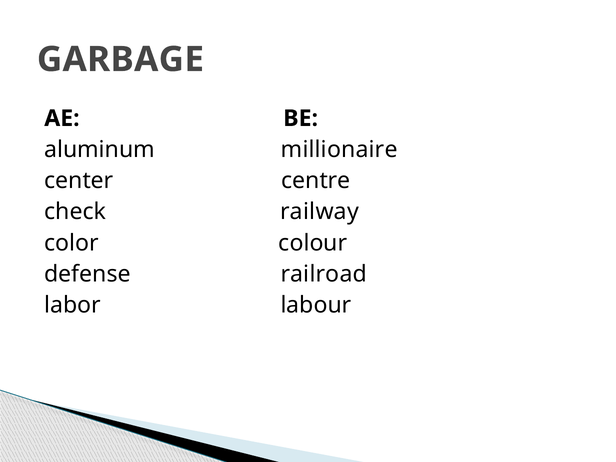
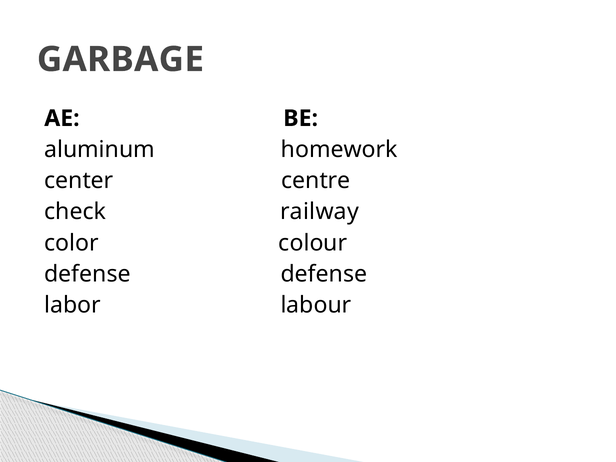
millionaire: millionaire -> homework (339, 149)
defense railroad: railroad -> defense (324, 274)
